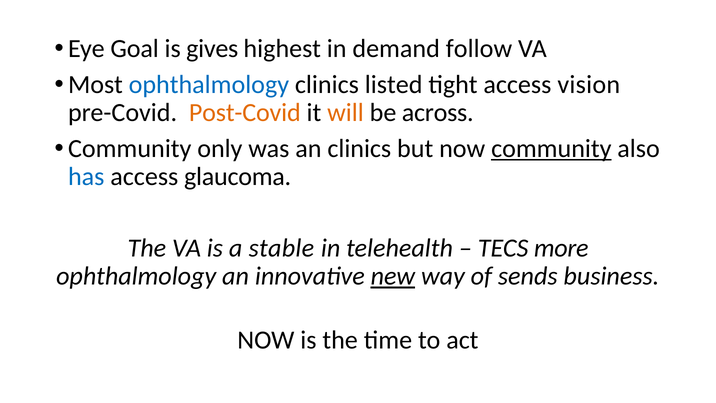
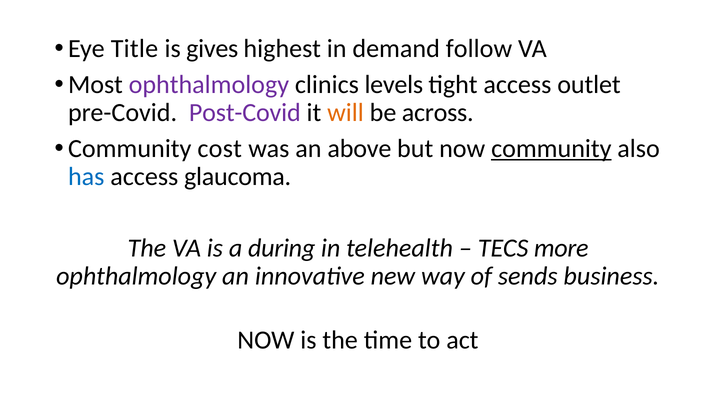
Goal: Goal -> Title (134, 49)
ophthalmology colour: blue -> purple (209, 85)
listed: listed -> levels (394, 85)
vision: vision -> outlet (589, 85)
Post-Covid colour: orange -> purple (245, 113)
only: only -> cost (220, 148)
an clinics: clinics -> above (359, 148)
stable: stable -> during (282, 248)
new underline: present -> none (393, 276)
